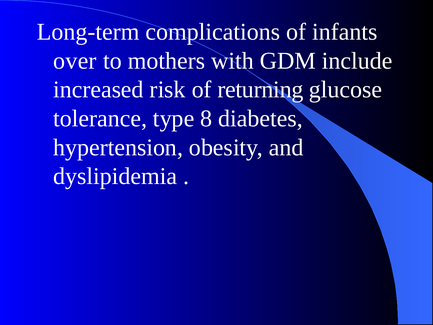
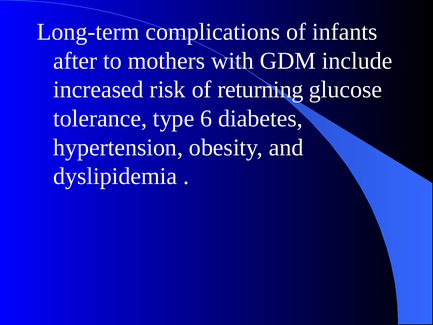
over: over -> after (75, 61)
8: 8 -> 6 (206, 118)
